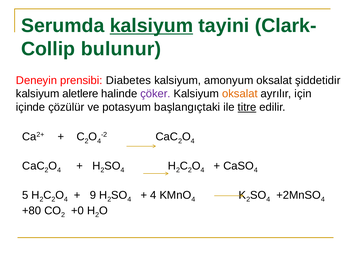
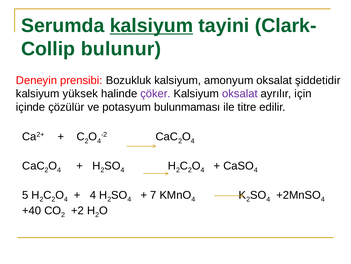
Diabetes: Diabetes -> Bozukluk (129, 80)
aletlere: aletlere -> yüksek (80, 94)
oksalat colour: orange -> purple (240, 94)
başlangıçtaki: başlangıçtaki -> bulunmaması (187, 107)
titre underline: present -> none (247, 107)
9: 9 -> 4 (93, 194)
4: 4 -> 7 (153, 194)
+80: +80 -> +40 (32, 210)
+0: +0 -> +2 (78, 210)
